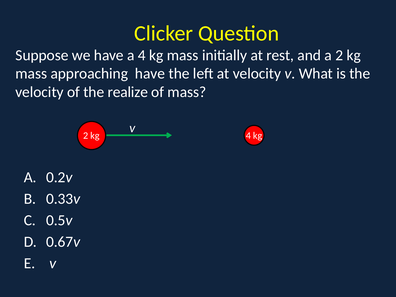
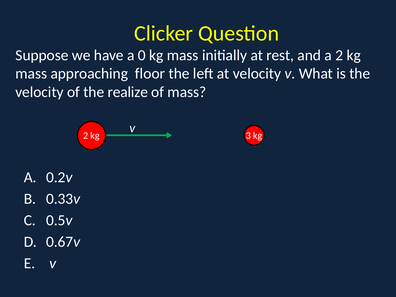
a 4: 4 -> 0 (142, 55)
approaching have: have -> floor (150, 74)
kg 4: 4 -> 3 (248, 136)
